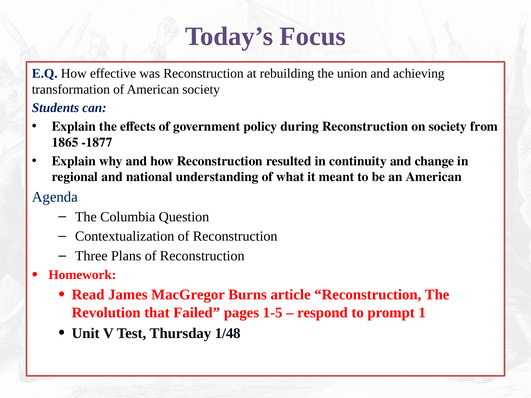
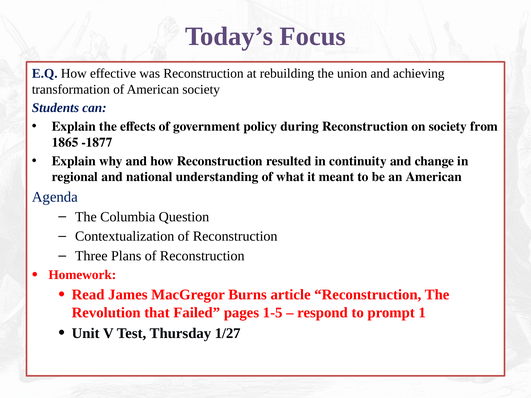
1/48: 1/48 -> 1/27 (228, 333)
